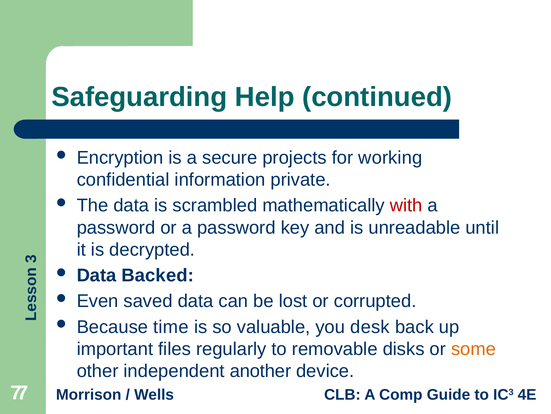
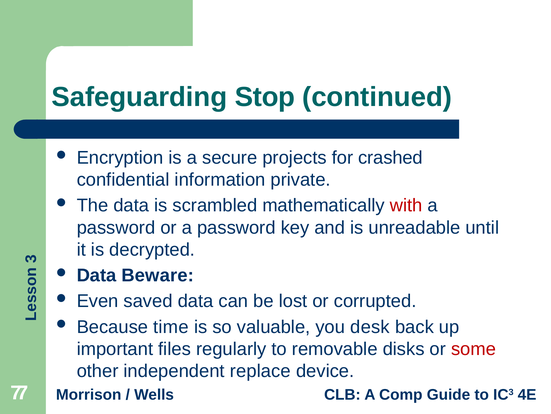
Help: Help -> Stop (265, 97)
working: working -> crashed (391, 157)
Backed: Backed -> Beware (158, 275)
some colour: orange -> red (474, 348)
another: another -> replace (260, 370)
